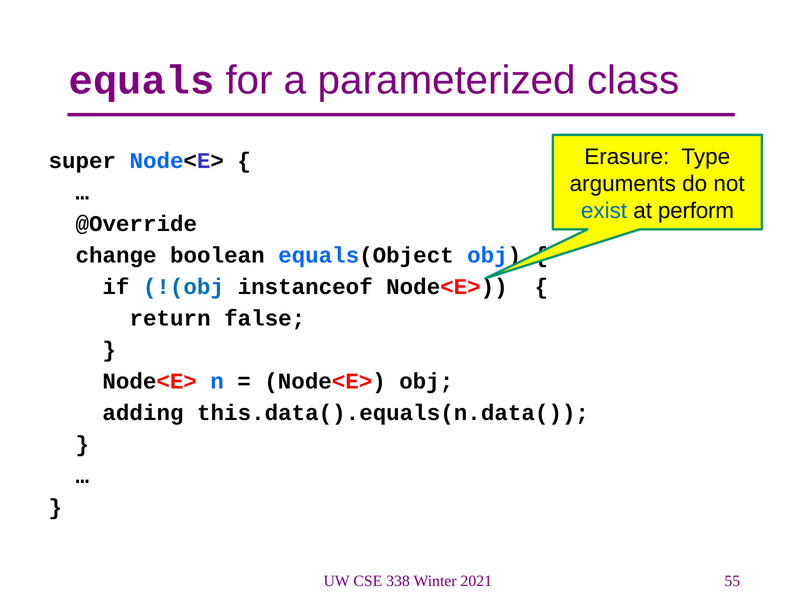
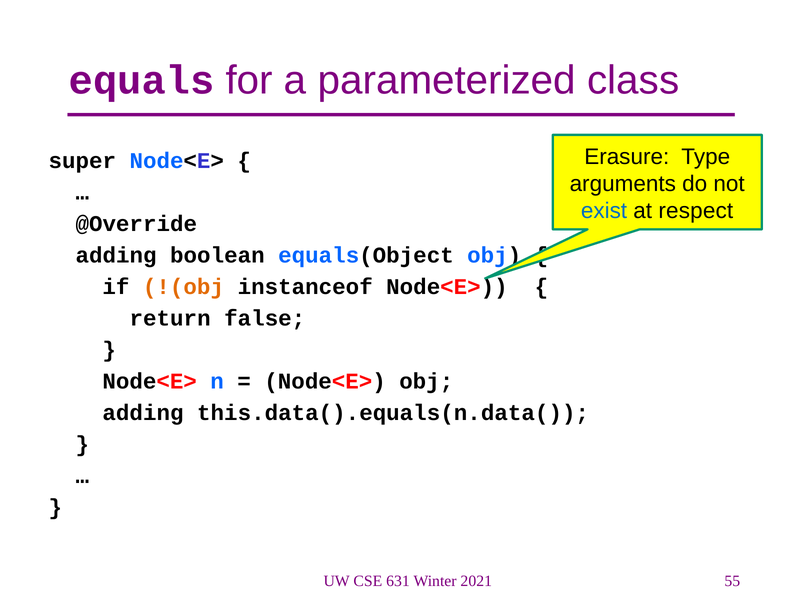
perform: perform -> respect (696, 211)
change: change -> adding (116, 255)
!(obj colour: blue -> orange (183, 287)
338: 338 -> 631 (398, 581)
